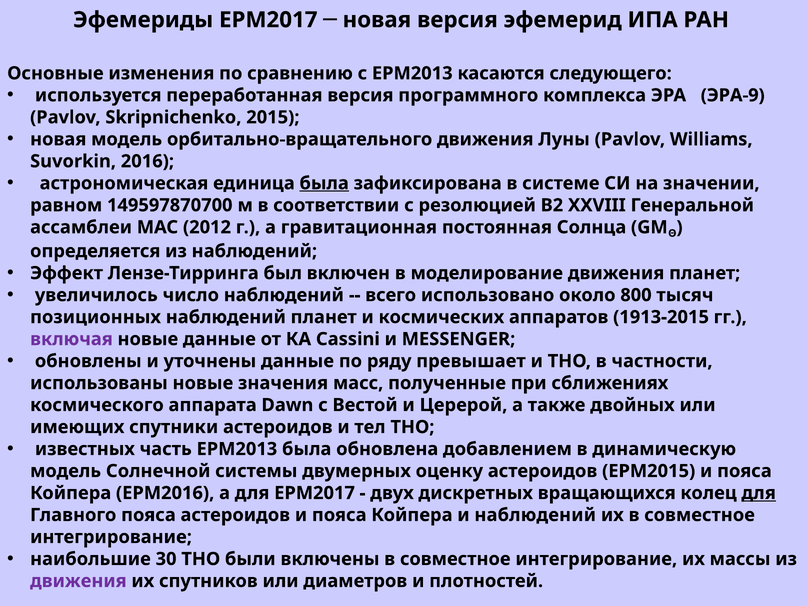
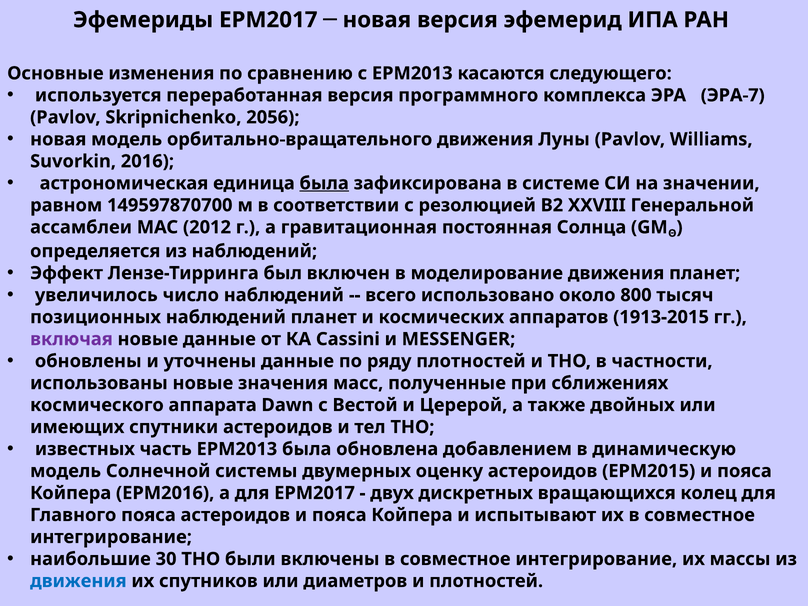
ЭРА-9: ЭРА-9 -> ЭРА-7 (733, 95)
2015: 2015 -> 2056 (273, 117)
ряду превышает: превышает -> плотностей (471, 361)
для underline: present -> none (759, 493)
и наблюдений: наблюдений -> испытывают (535, 515)
движения colour: purple -> blue (78, 581)
